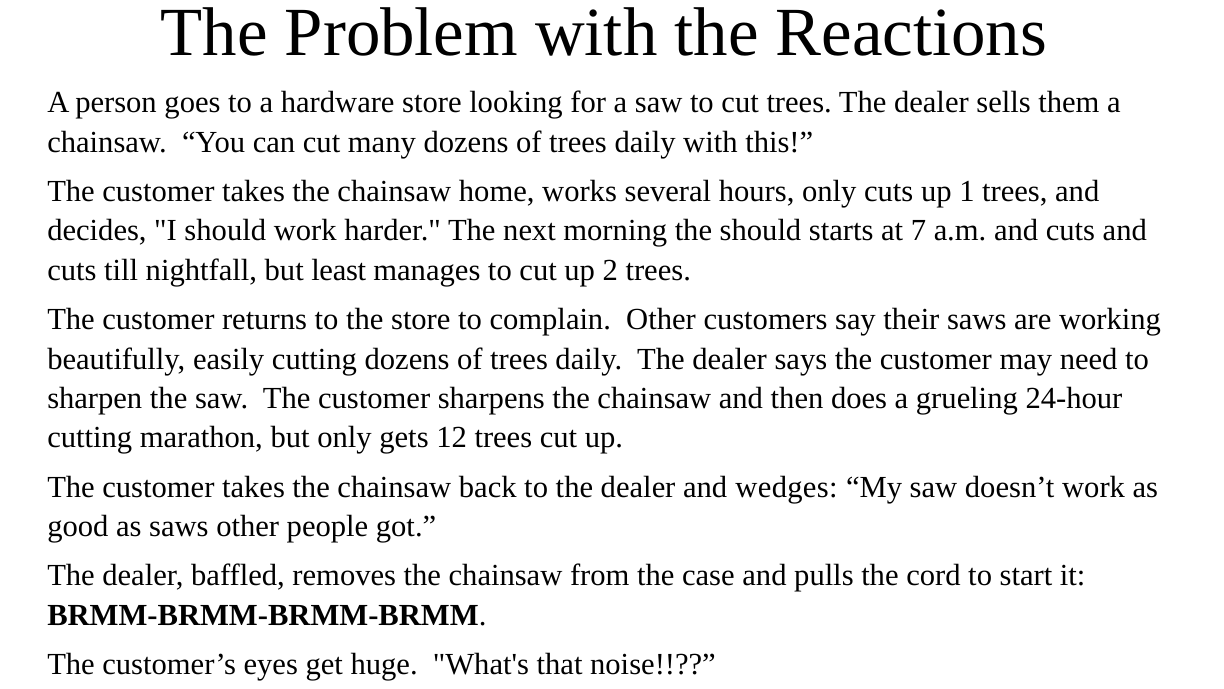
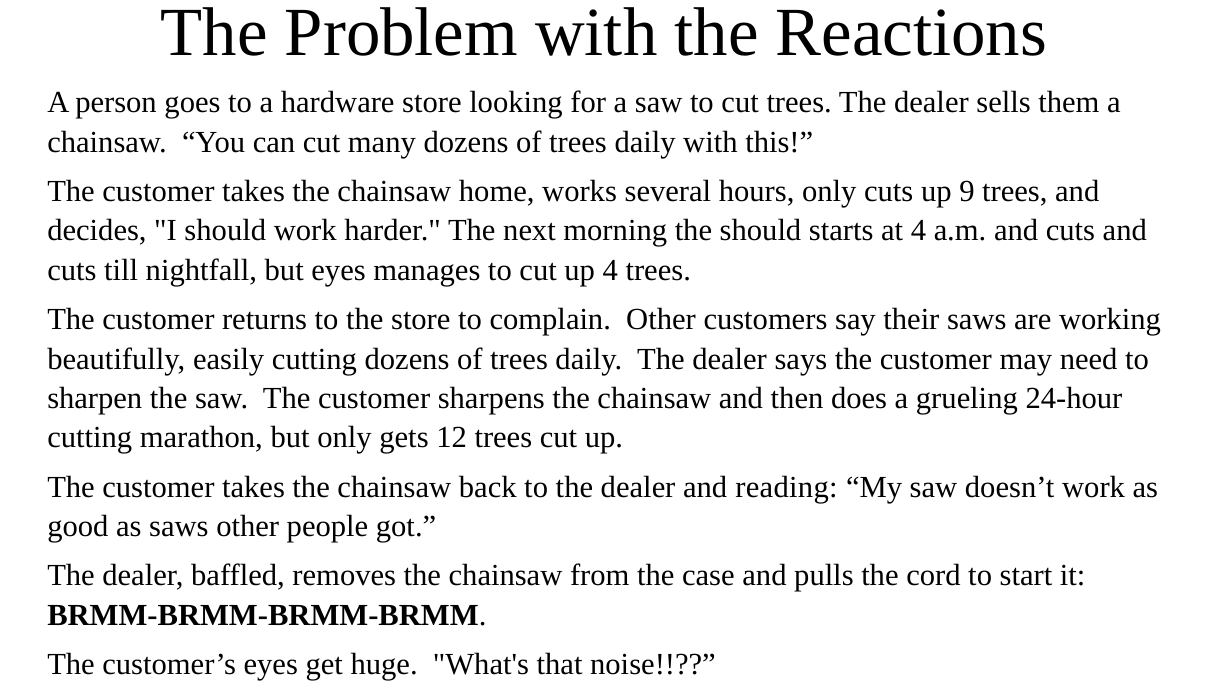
1: 1 -> 9 (967, 191)
at 7: 7 -> 4 (918, 231)
but least: least -> eyes (339, 270)
up 2: 2 -> 4 (610, 270)
wedges: wedges -> reading (787, 487)
